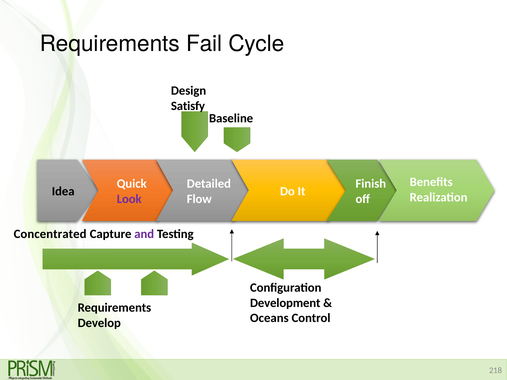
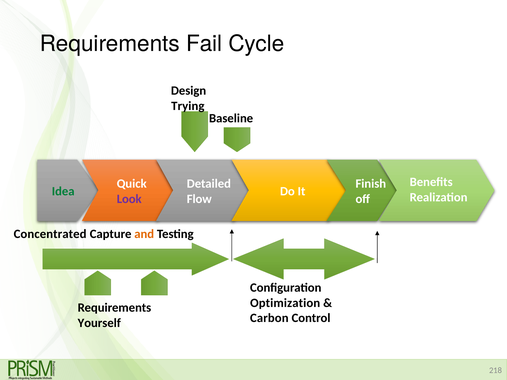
Satisfy: Satisfy -> Trying (188, 106)
Idea colour: black -> green (63, 191)
and colour: purple -> orange (144, 234)
Development: Development -> Optimization (285, 303)
Oceans: Oceans -> Carbon (269, 318)
Develop: Develop -> Yourself (99, 323)
